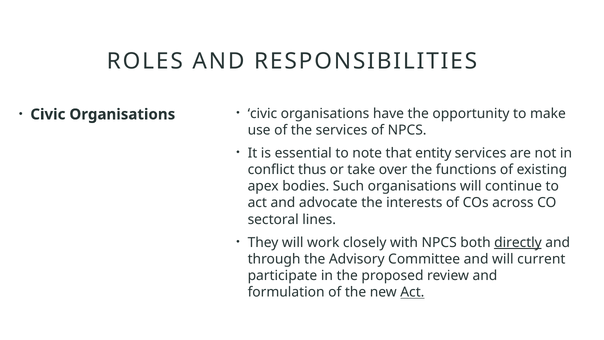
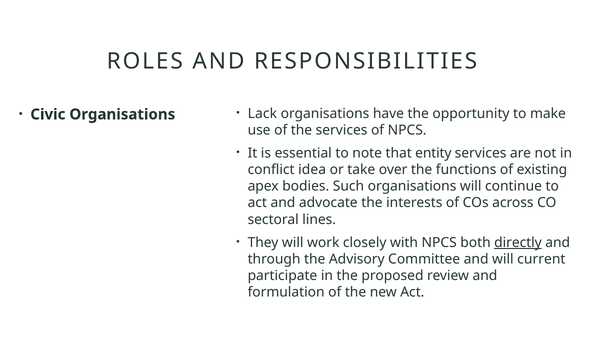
ʻcivic: ʻcivic -> Lack (262, 113)
thus: thus -> idea (312, 170)
Act underline: present -> none (412, 292)
